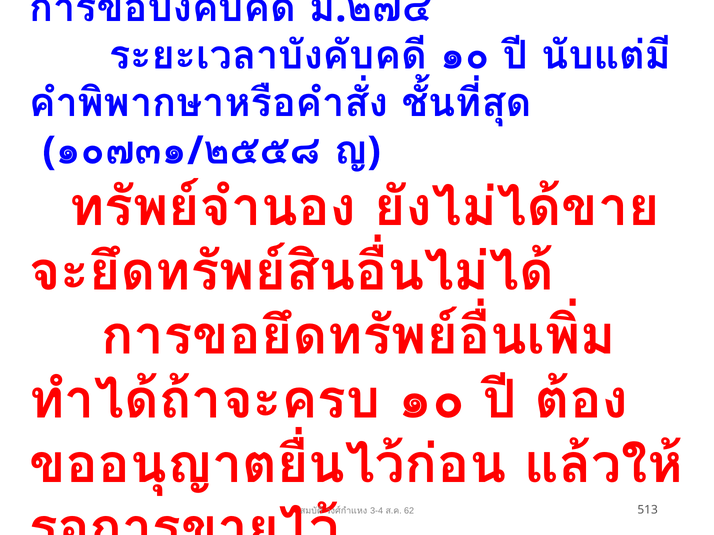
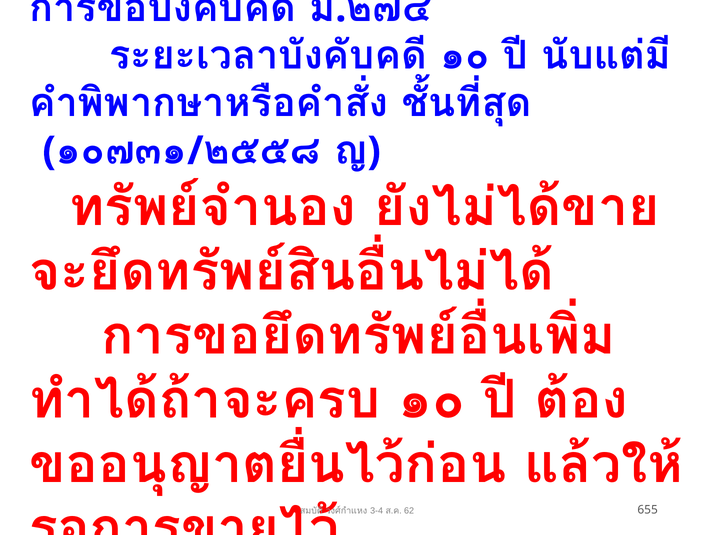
513: 513 -> 655 (648, 510)
